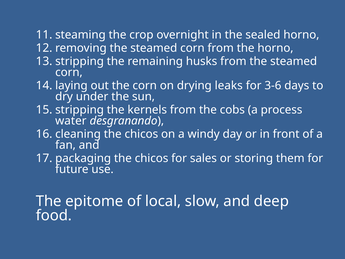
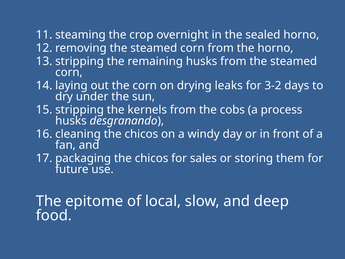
3-6: 3-6 -> 3-2 (273, 85)
water: water -> husks (71, 121)
